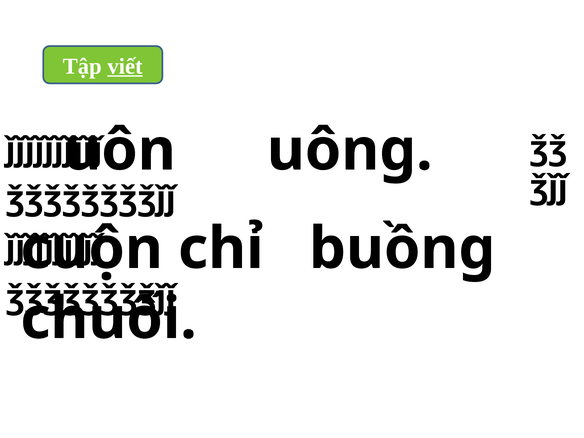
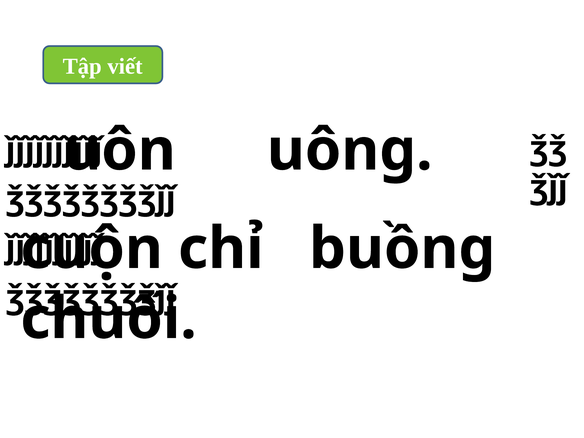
viết underline: present -> none (125, 66)
